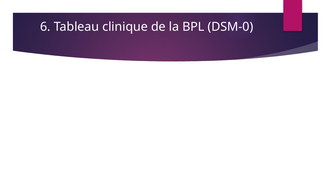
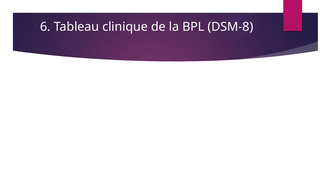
DSM-0: DSM-0 -> DSM-8 (230, 27)
